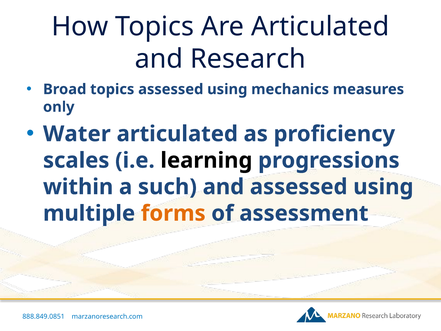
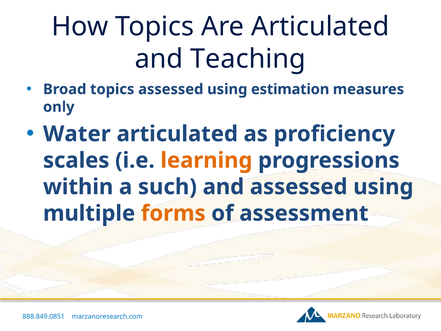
Research: Research -> Teaching (248, 59)
mechanics: mechanics -> estimation (290, 89)
learning colour: black -> orange (206, 160)
